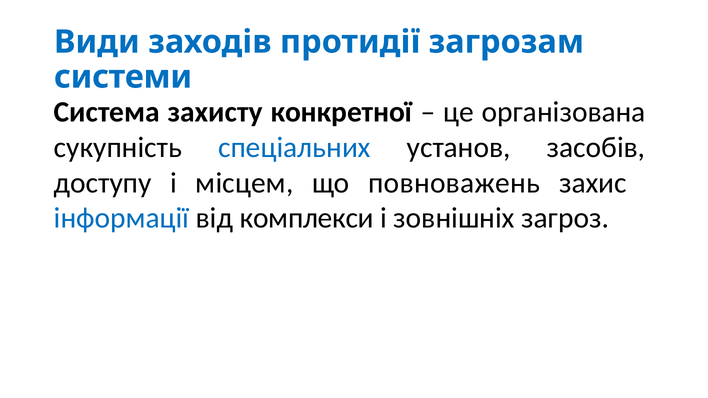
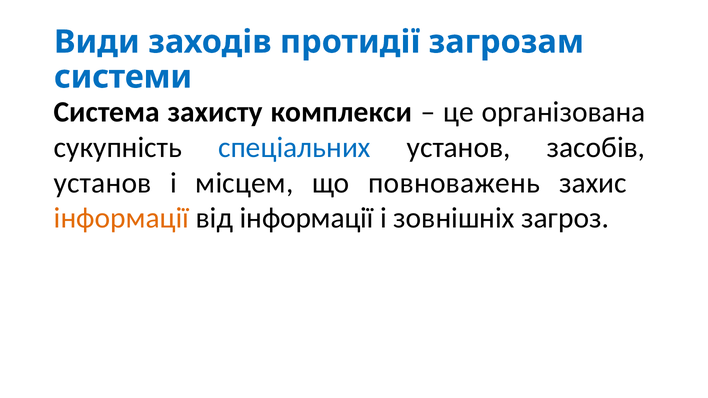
конкретної: конкретної -> комплекси (341, 112)
доступу: доступу -> установ (103, 183)
інформації colour: blue -> orange (122, 218)
від комплекси: комплекси -> інформації (307, 218)
